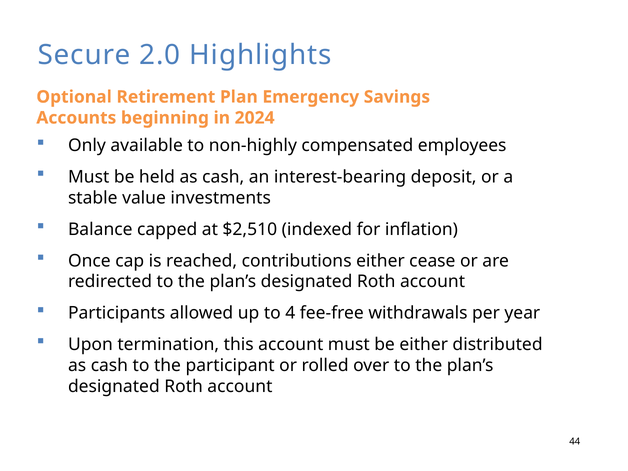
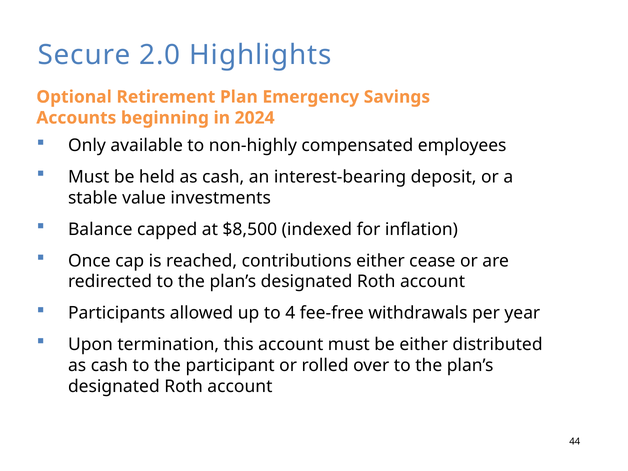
$2,510: $2,510 -> $8,500 (250, 229)
